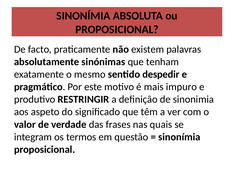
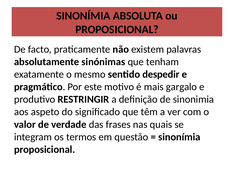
impuro: impuro -> gargalo (181, 87)
